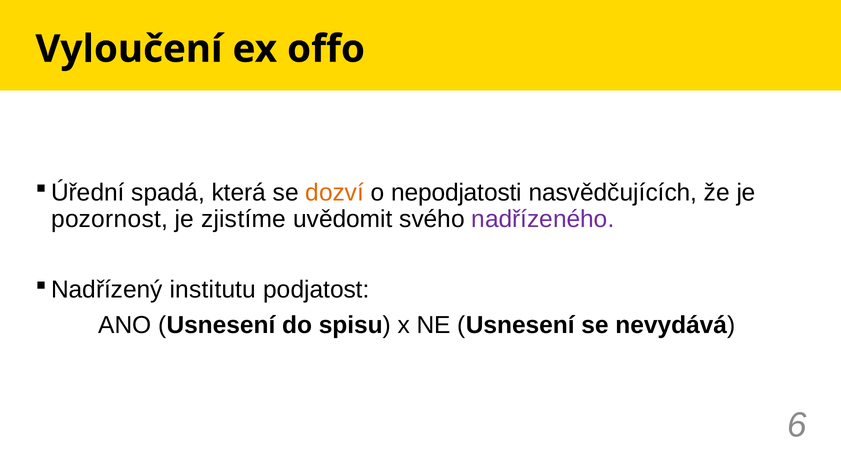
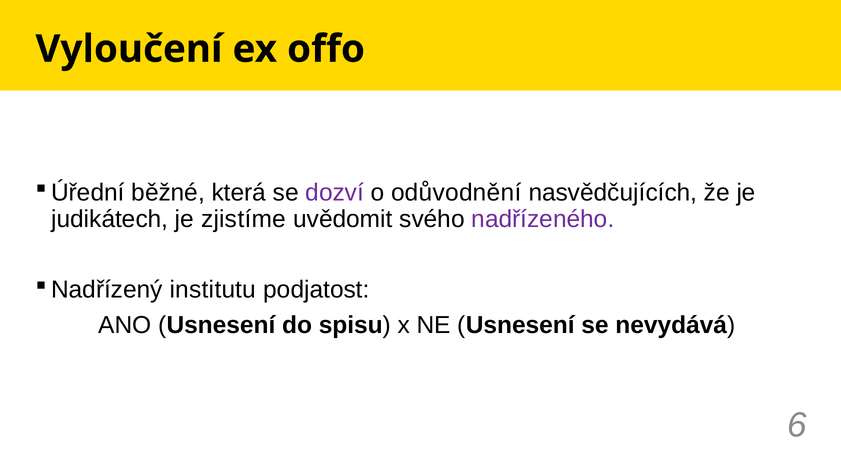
spadá: spadá -> běžné (168, 193)
dozví colour: orange -> purple (335, 193)
nepodjatosti: nepodjatosti -> odůvodnění (456, 193)
pozornost: pozornost -> judikátech (110, 219)
